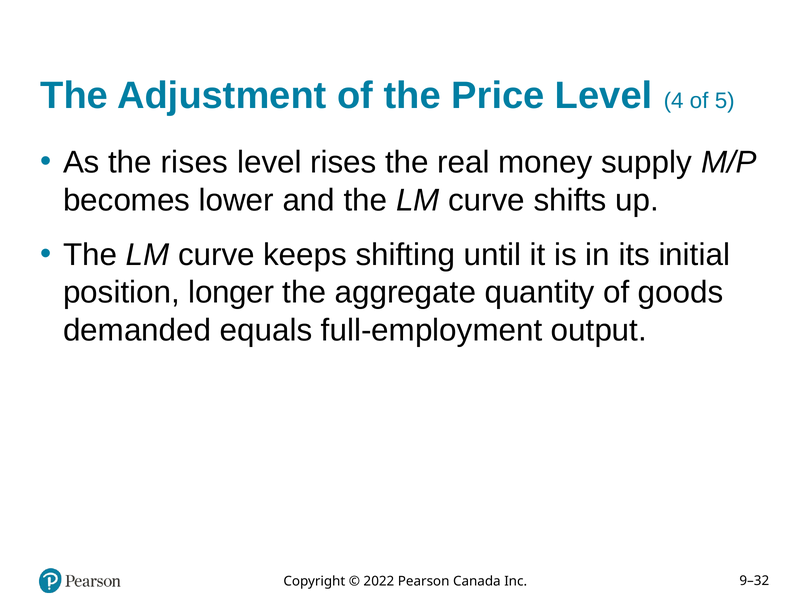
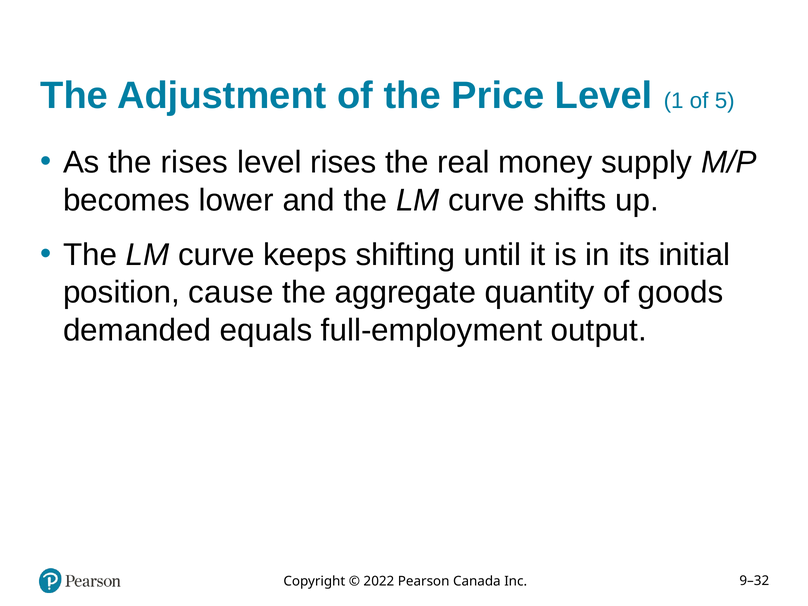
4: 4 -> 1 (674, 101)
longer: longer -> cause (231, 292)
